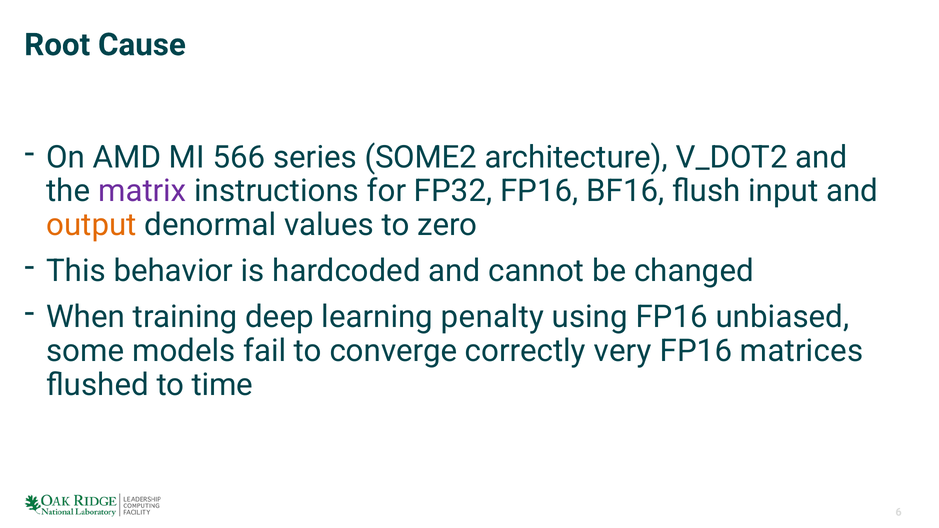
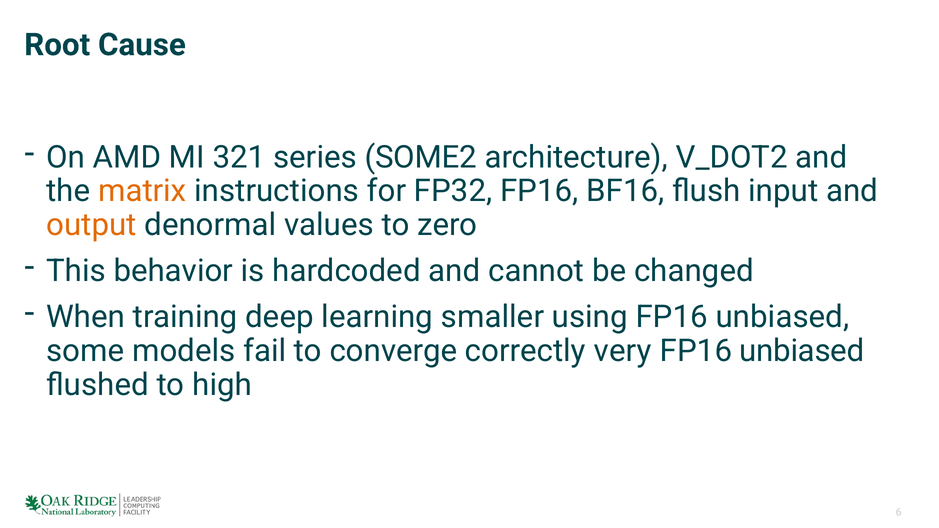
566: 566 -> 321 (239, 157)
matrix colour: purple -> orange (142, 191)
penalty: penalty -> smaller (493, 317)
matrices: matrices -> unbiased (802, 351)
time: time -> high (222, 385)
